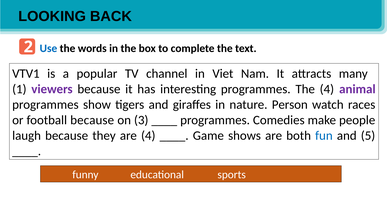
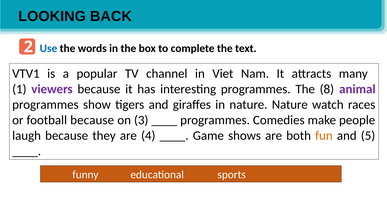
The 4: 4 -> 8 (327, 89)
nature Person: Person -> Nature (290, 104)
fun colour: blue -> orange (324, 135)
